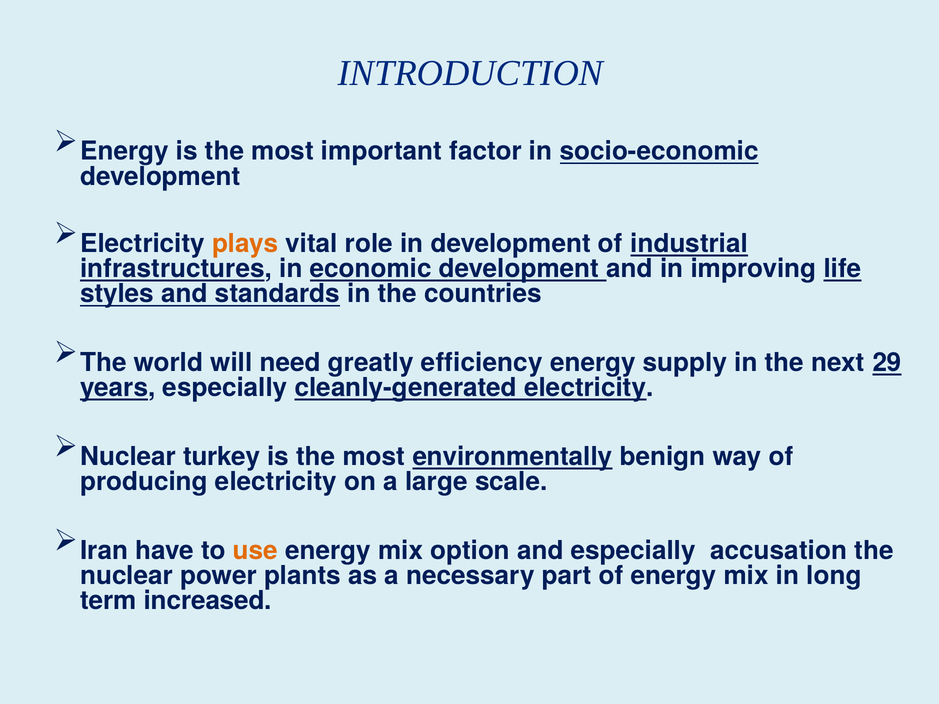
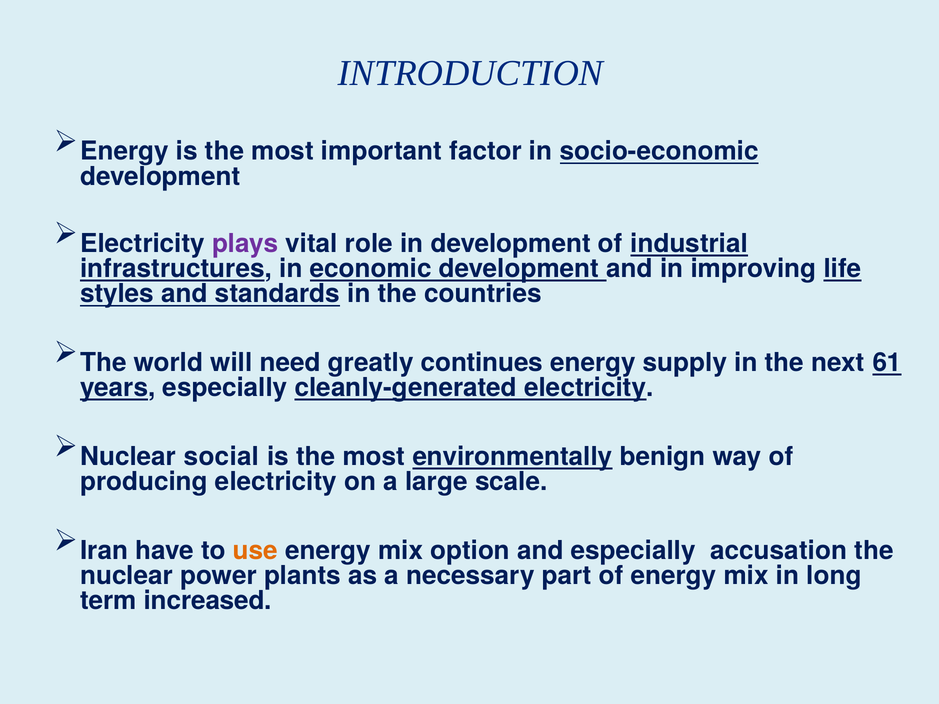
plays colour: orange -> purple (245, 244)
efficiency: efficiency -> continues (482, 363)
29: 29 -> 61 (887, 363)
turkey: turkey -> social (221, 457)
